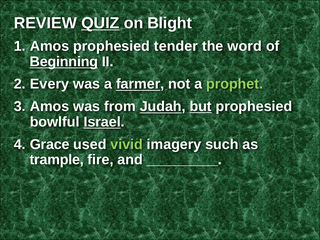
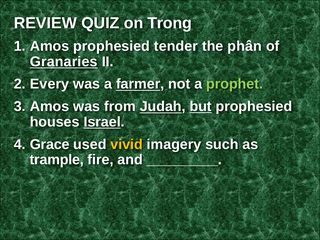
QUIZ underline: present -> none (100, 23)
Blight: Blight -> Trong (170, 23)
word: word -> phân (245, 46)
Beginning: Beginning -> Granaries (64, 62)
bowlful: bowlful -> houses (55, 122)
vivid colour: light green -> yellow (127, 144)
